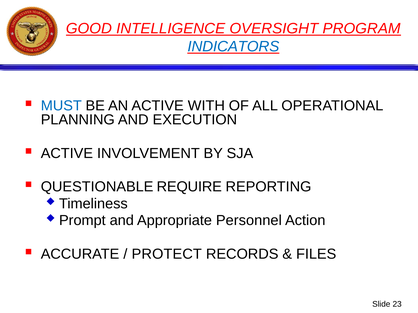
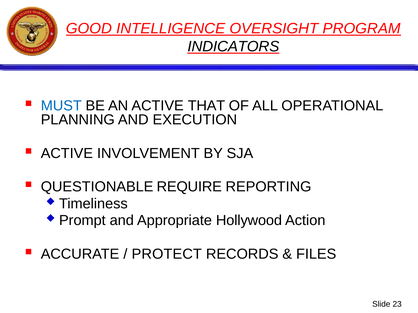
INDICATORS colour: blue -> black (233, 47)
WITH: WITH -> THAT (206, 106)
Personnel: Personnel -> Hollywood (249, 221)
